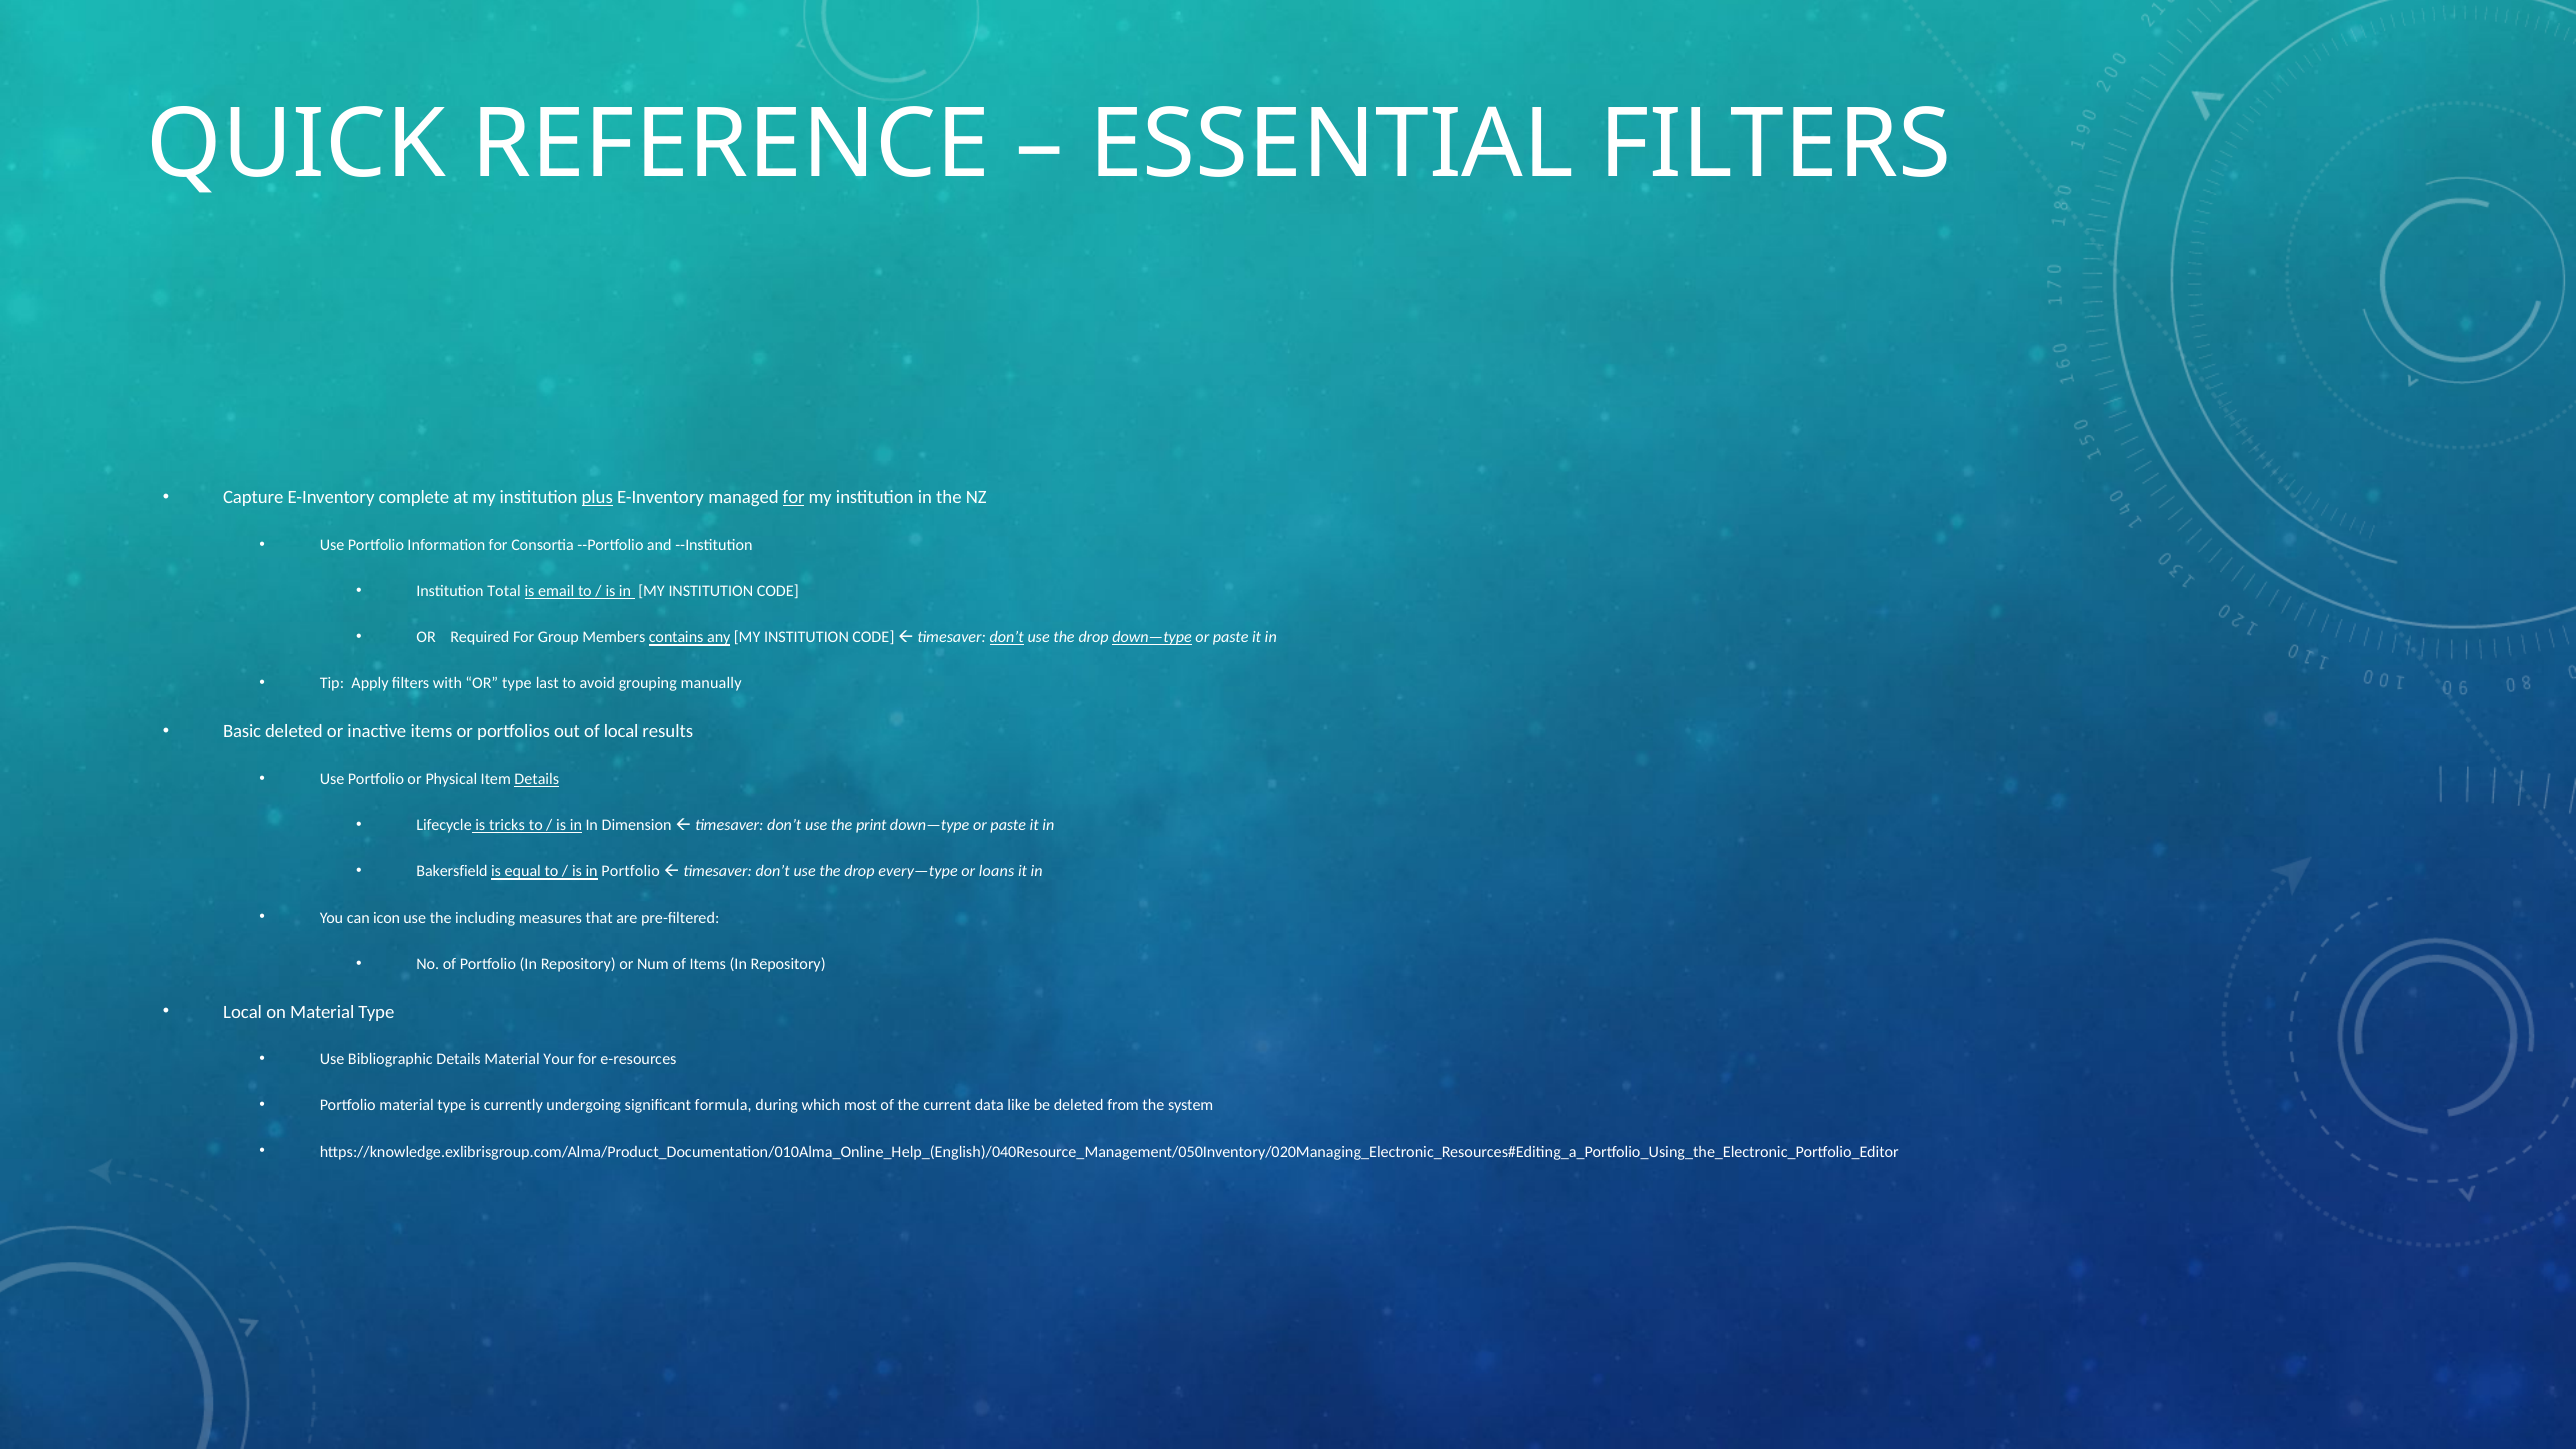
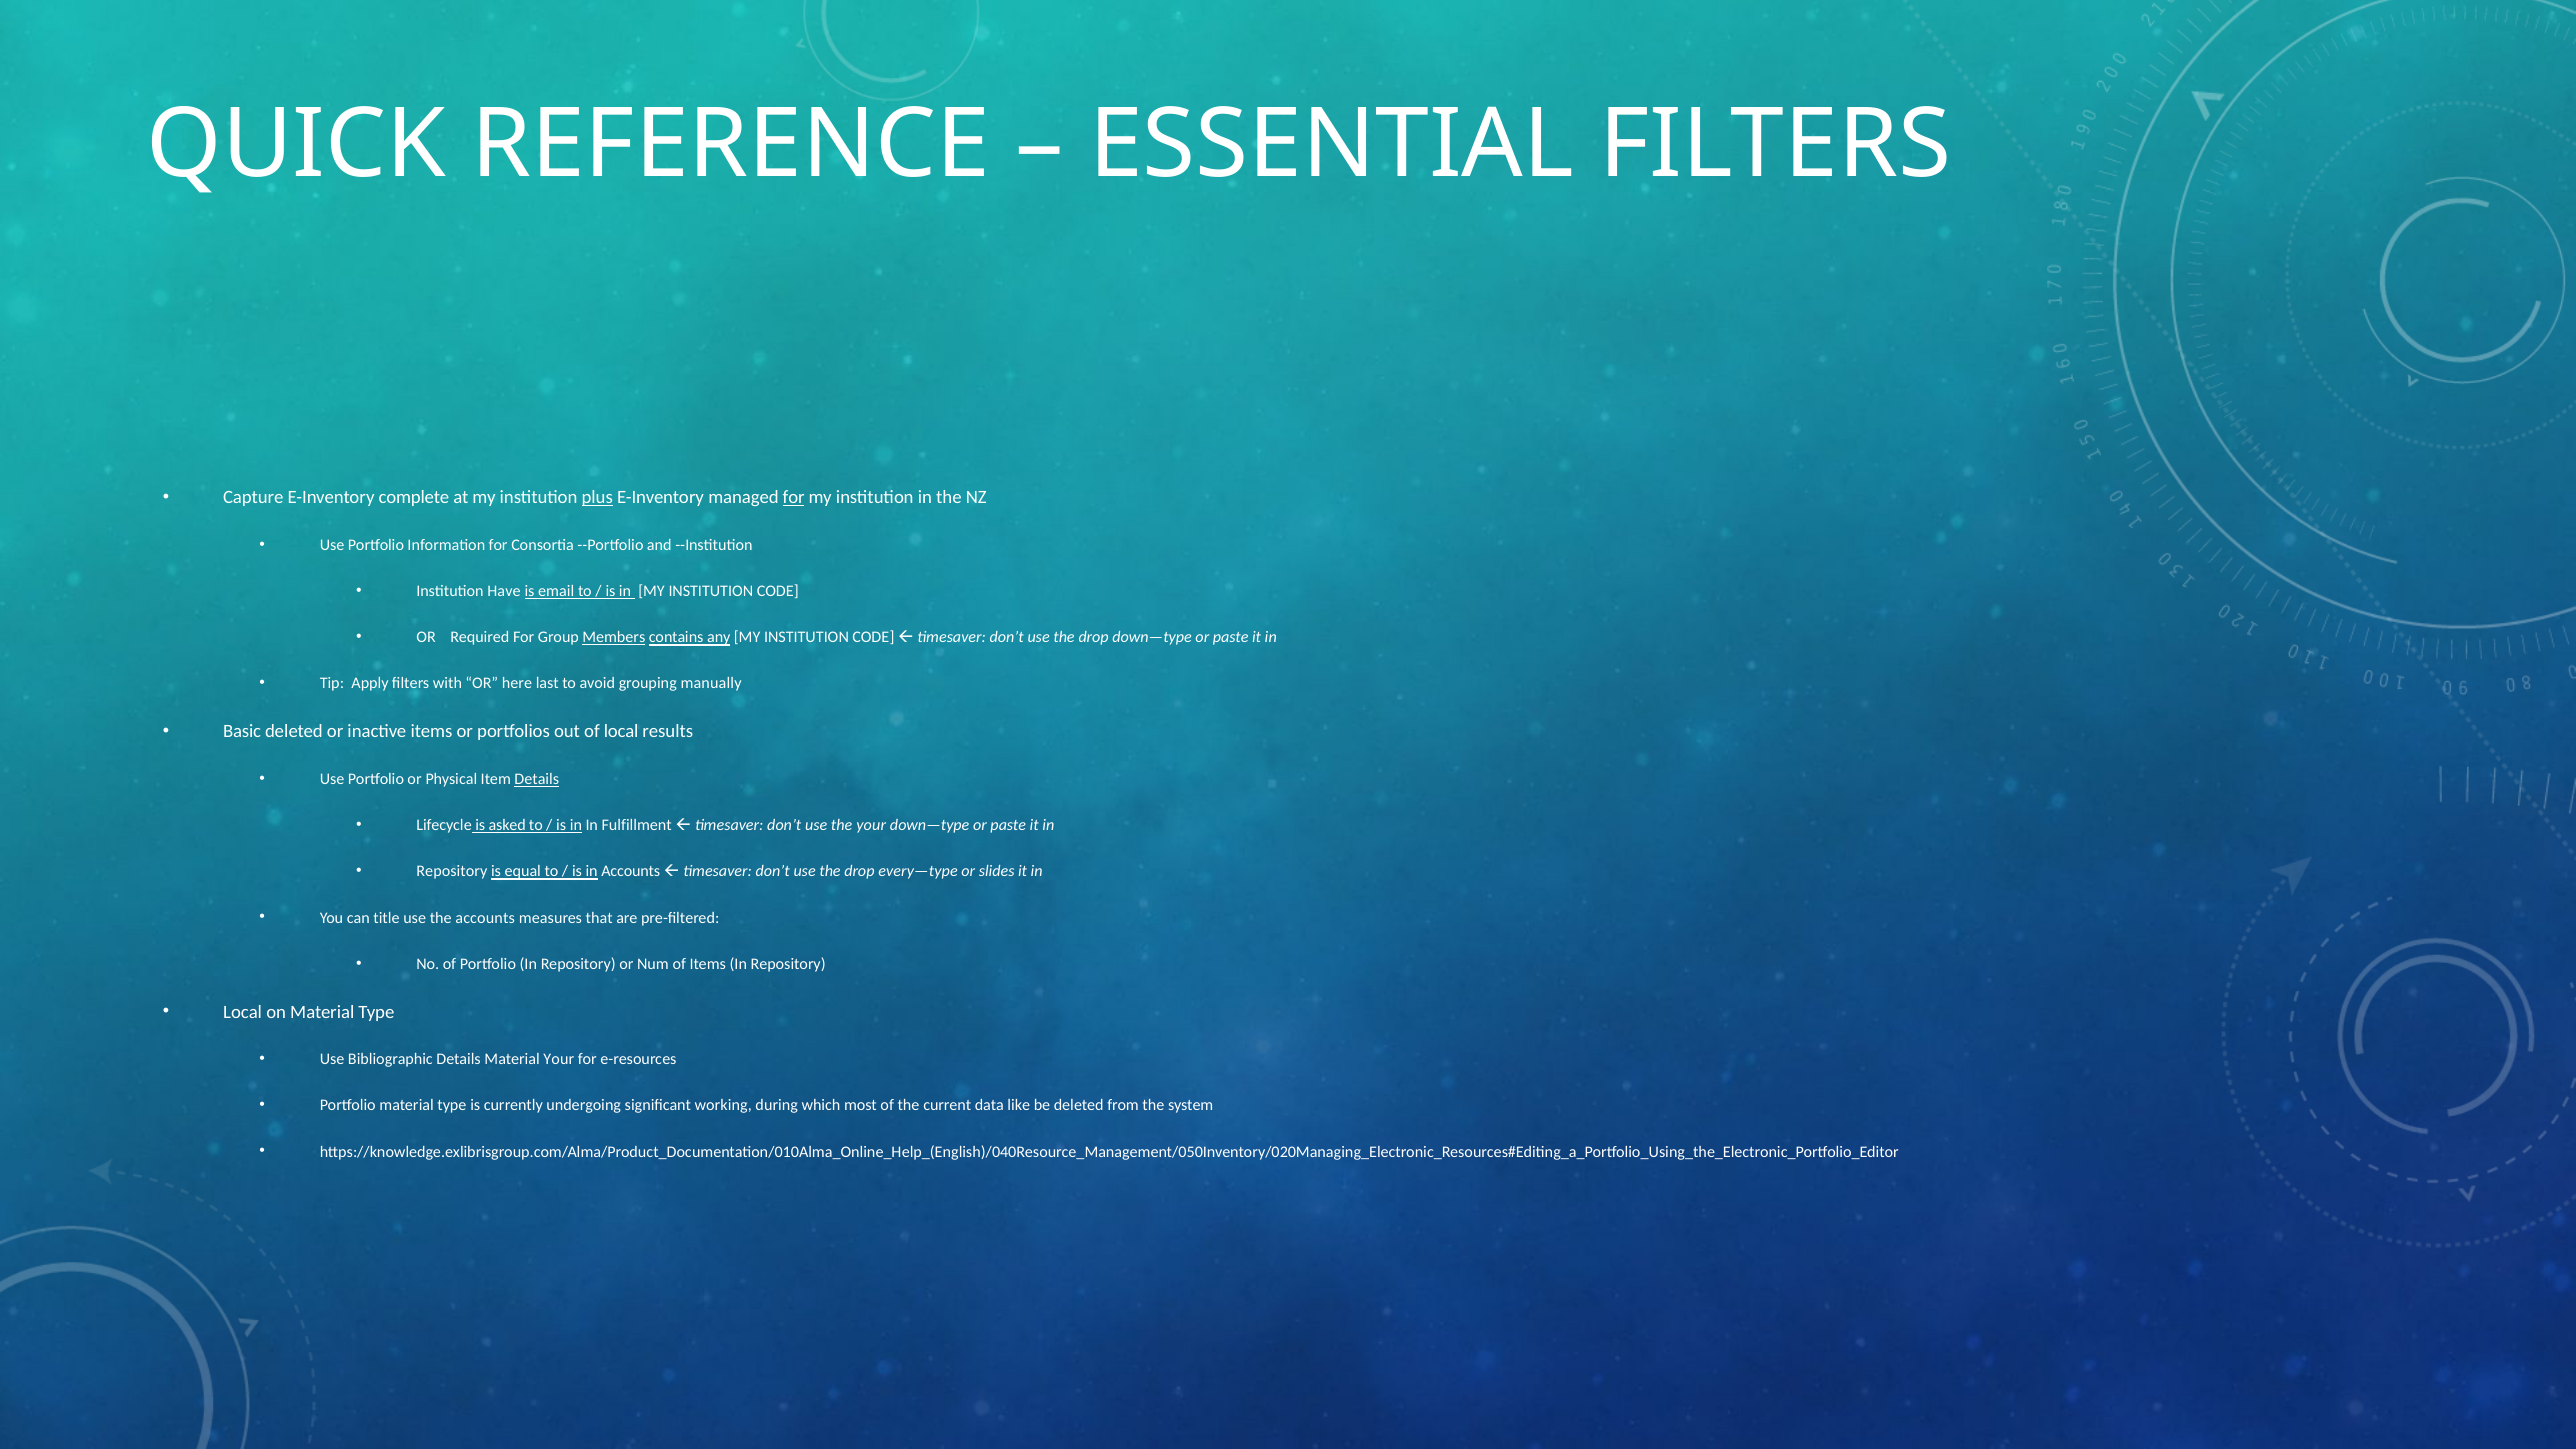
Total: Total -> Have (504, 591)
Members underline: none -> present (614, 637)
don’t underline: present -> none (1007, 637)
down—type underline: present -> none (1152, 637)
OR type: type -> here (517, 684)
tricks: tricks -> asked (507, 825)
Dimension: Dimension -> Fulfillment (637, 825)
the print: print -> your (871, 825)
Bakersfield: Bakersfield -> Repository (452, 872)
in Portfolio: Portfolio -> Accounts (631, 872)
loans: loans -> slides (997, 872)
icon: icon -> title (387, 918)
the including: including -> accounts (485, 918)
formula: formula -> working (723, 1106)
